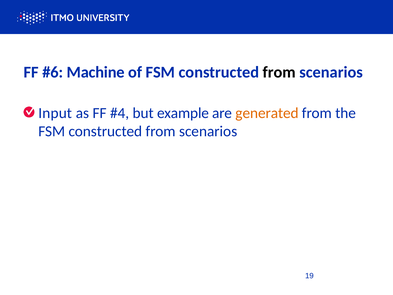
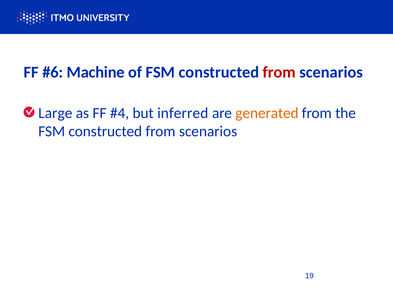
from colour: black -> red (279, 72)
Input: Input -> Large (55, 113)
example: example -> inferred (183, 113)
